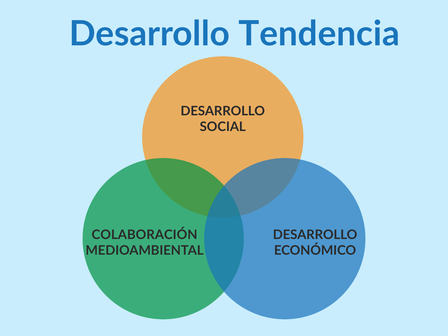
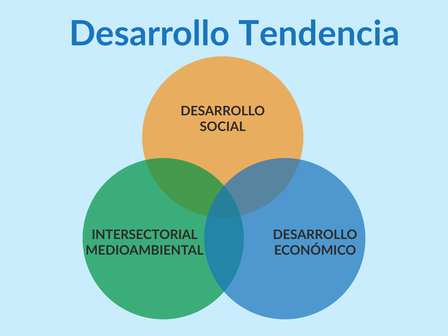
COLABORACIÓN: COLABORACIÓN -> INTERSECTORIAL (145, 235)
